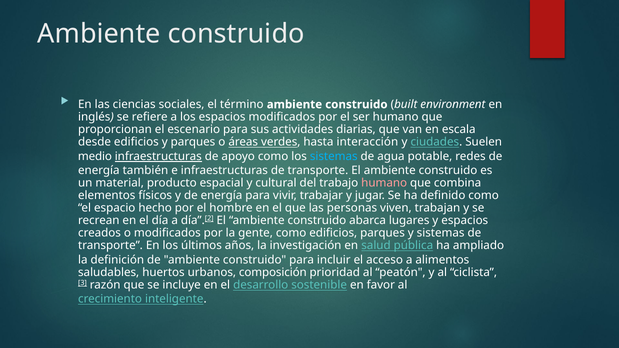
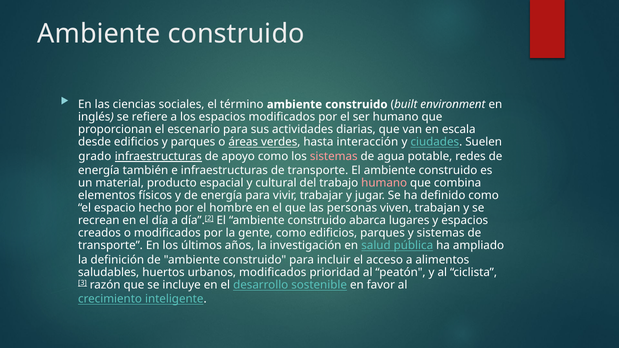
medio: medio -> grado (95, 156)
sistemas colour: light blue -> pink (334, 156)
urbanos composición: composición -> modificados (273, 273)
